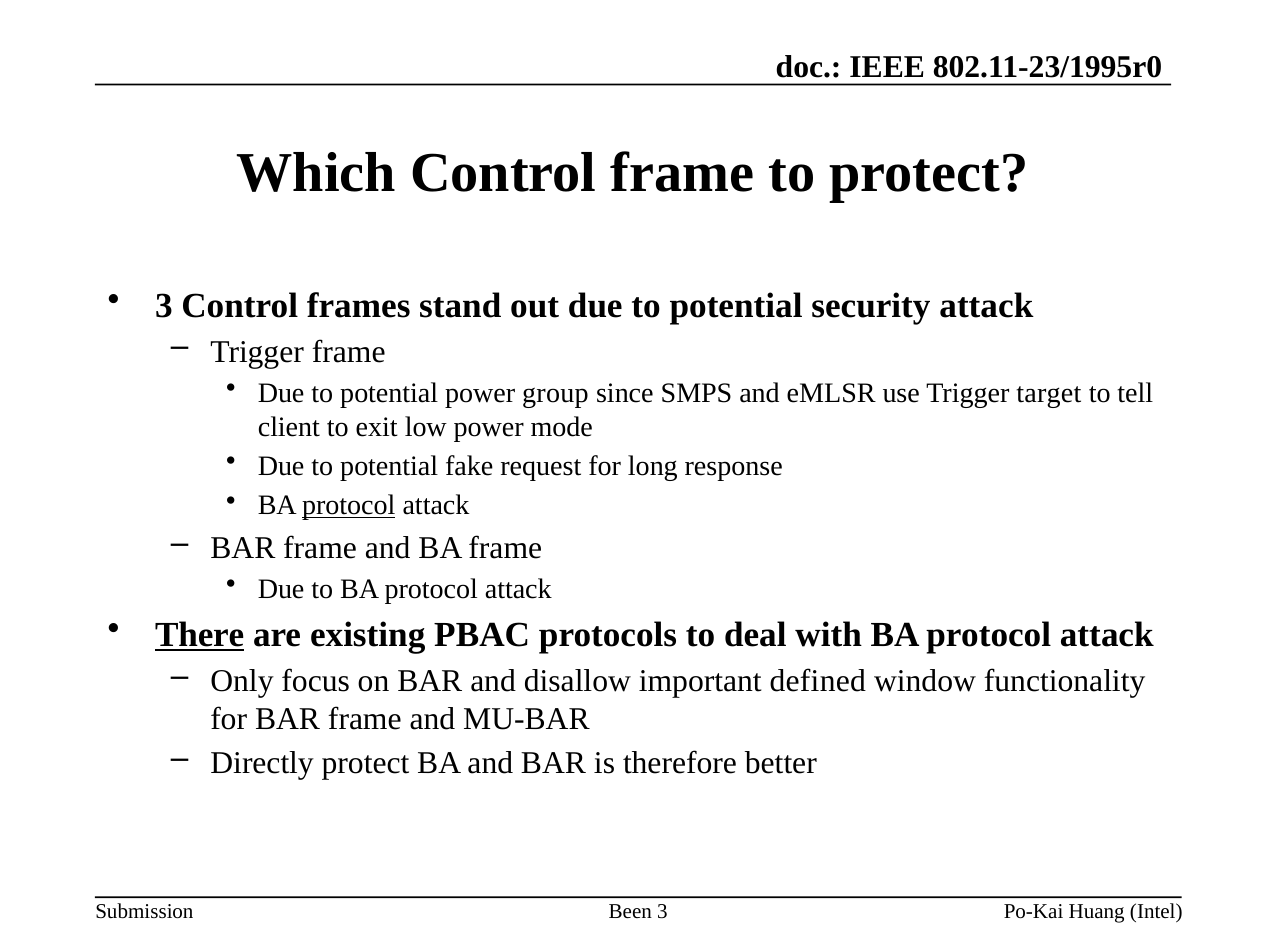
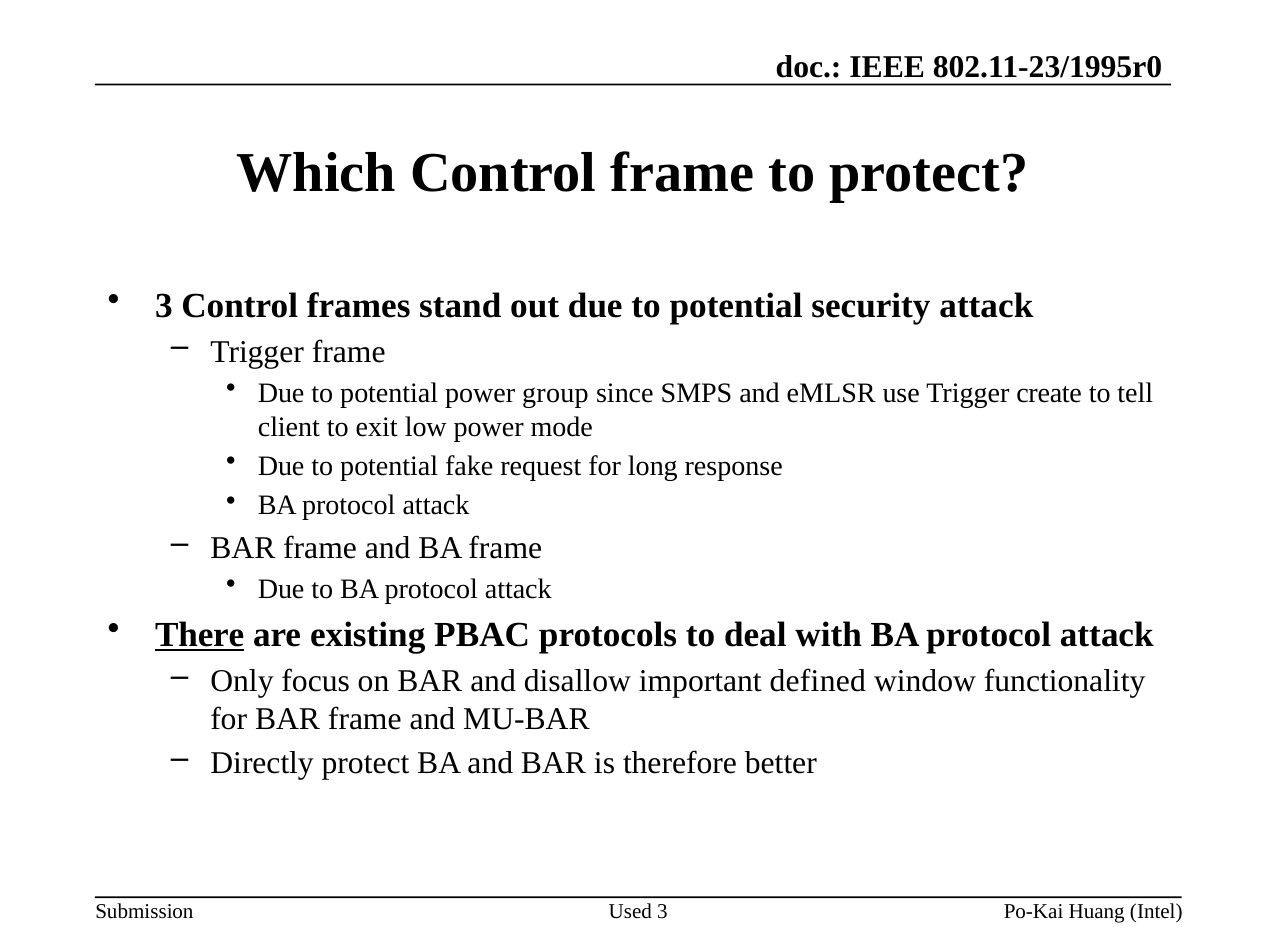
target: target -> create (1049, 393)
protocol underline: present -> none (349, 505)
Been: Been -> Used (630, 911)
